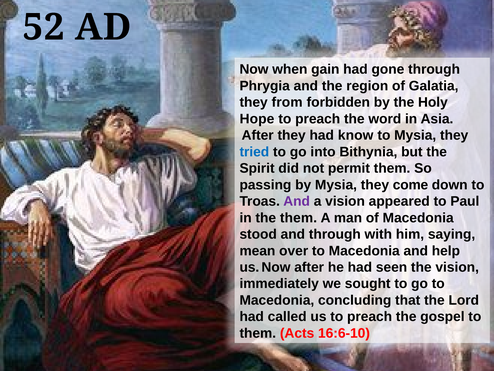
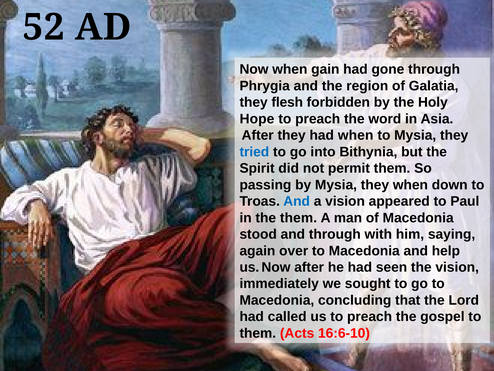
from: from -> flesh (287, 102)
had know: know -> when (356, 135)
they come: come -> when (410, 185)
And colour: purple -> blue (297, 201)
mean: mean -> again (257, 250)
